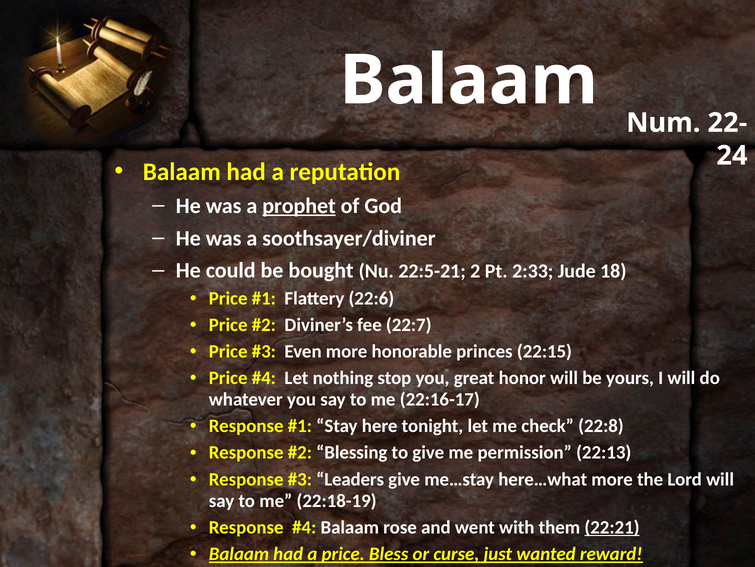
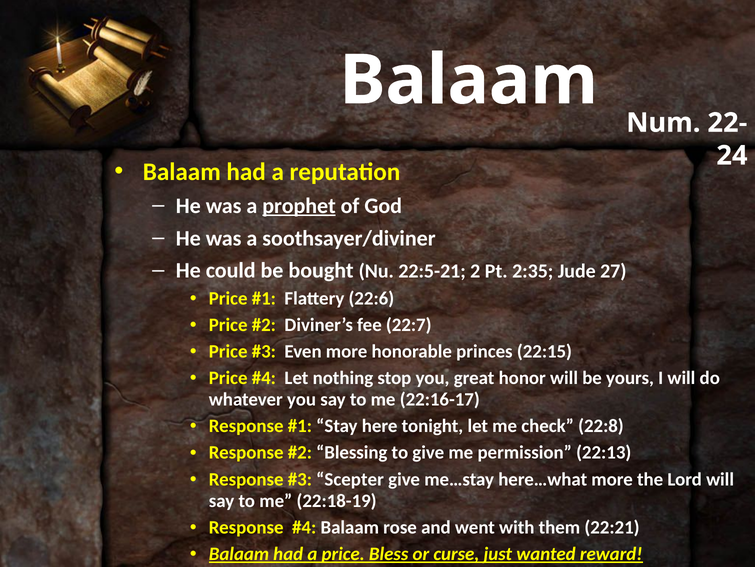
2:33: 2:33 -> 2:35 (533, 271)
18: 18 -> 27 (613, 271)
Leaders: Leaders -> Scepter (350, 479)
22:21 underline: present -> none (612, 527)
